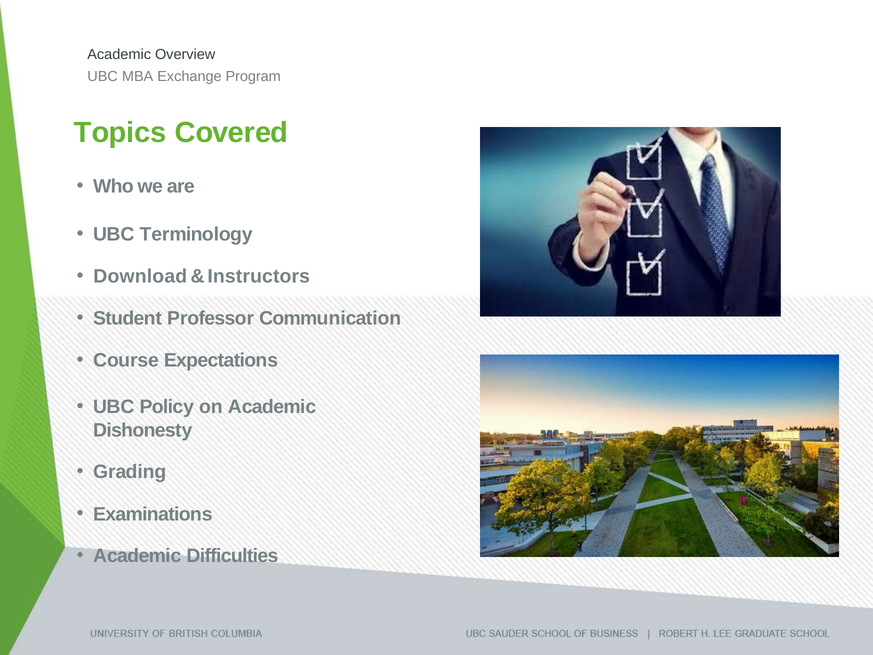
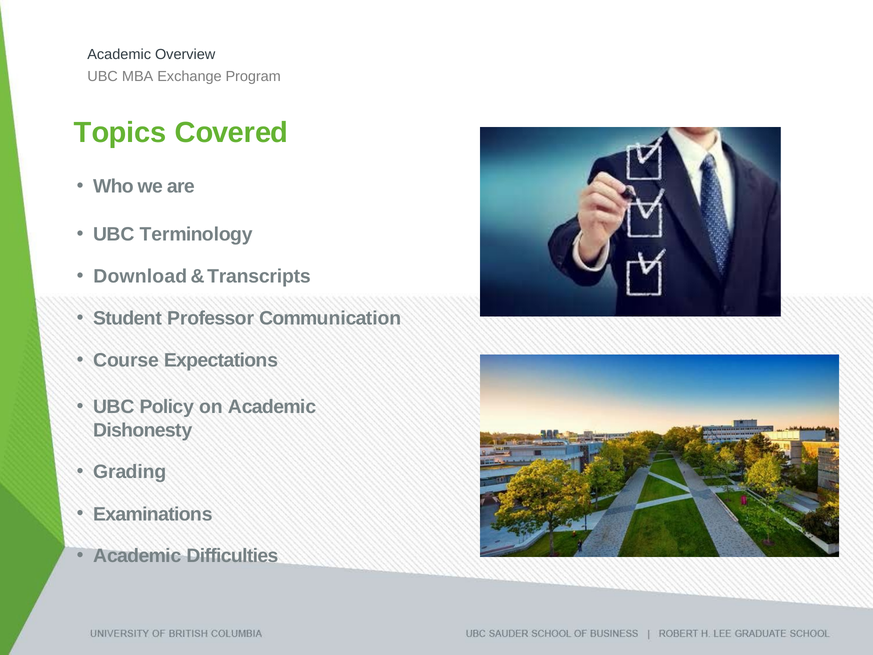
Instructors: Instructors -> Transcripts (259, 276)
